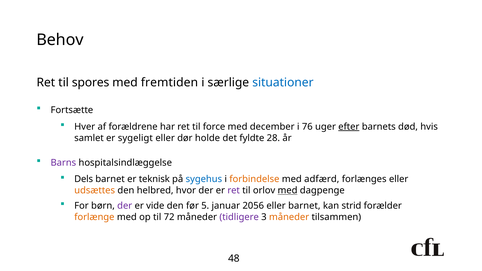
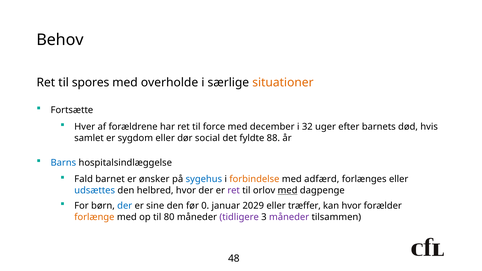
fremtiden: fremtiden -> overholde (170, 83)
situationer colour: blue -> orange (283, 83)
76: 76 -> 32 (307, 127)
efter underline: present -> none (349, 127)
sygeligt: sygeligt -> sygdom (135, 138)
holde: holde -> social (207, 138)
28: 28 -> 88 (273, 138)
Barns colour: purple -> blue (63, 163)
Dels: Dels -> Fald (84, 179)
teknisk: teknisk -> ønsker (154, 179)
udsættes colour: orange -> blue (95, 191)
der colour: purple -> blue (125, 206)
vide: vide -> sine (155, 206)
5: 5 -> 0 (205, 206)
2056: 2056 -> 2029 (253, 206)
eller barnet: barnet -> træffer (304, 206)
kan strid: strid -> hvor (351, 206)
72: 72 -> 80 (169, 217)
måneder colour: orange -> purple (289, 217)
